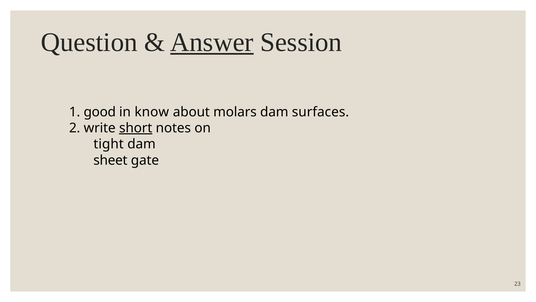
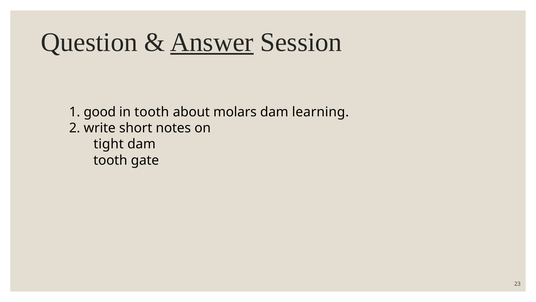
in know: know -> tooth (152, 112)
surfaces: surfaces -> learning (320, 112)
short underline: present -> none (136, 128)
sheet: sheet -> tooth (110, 160)
